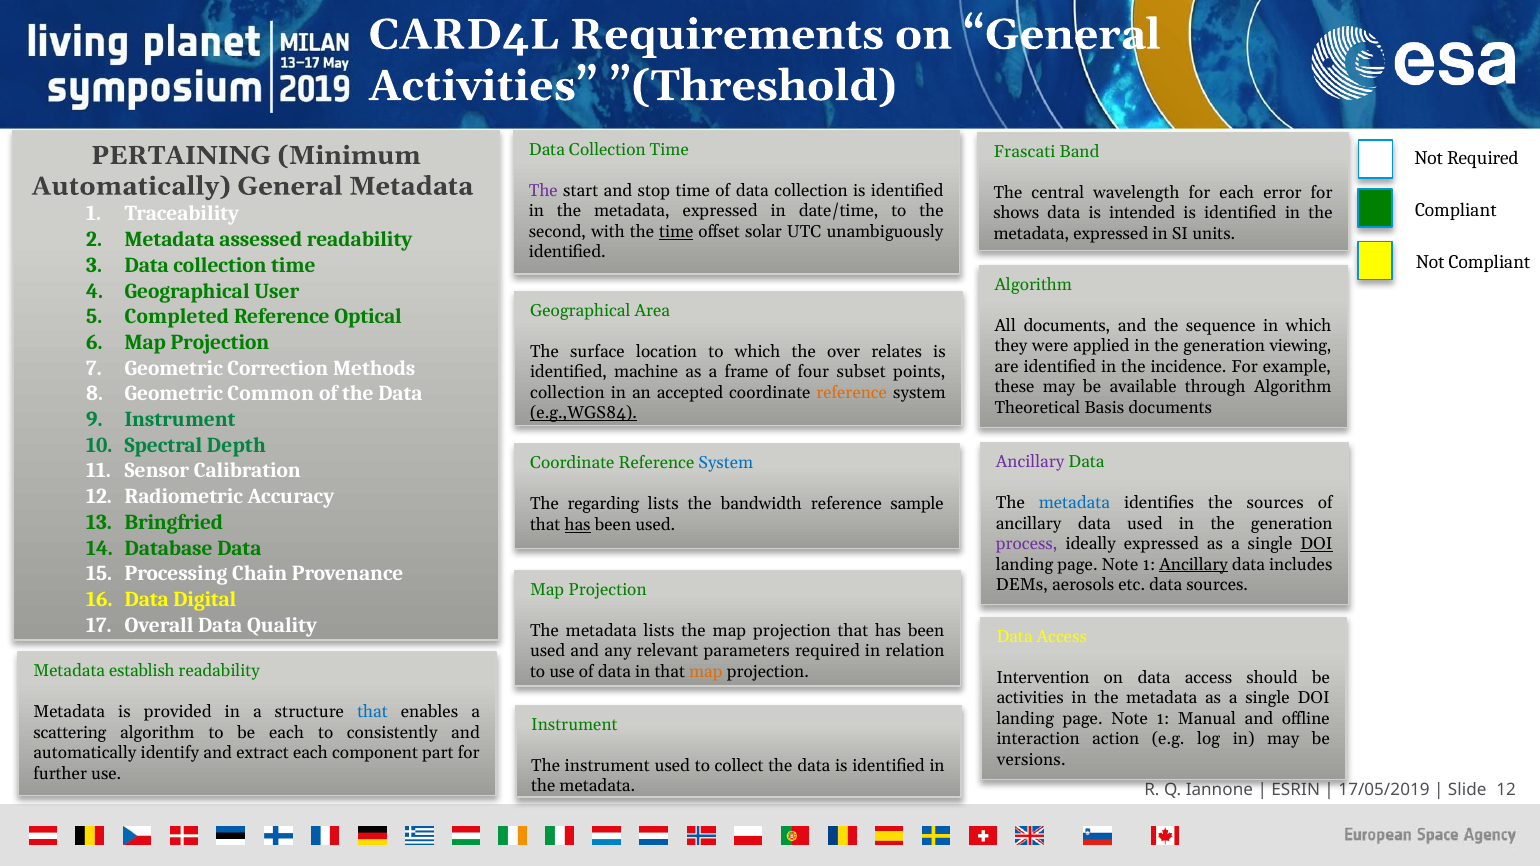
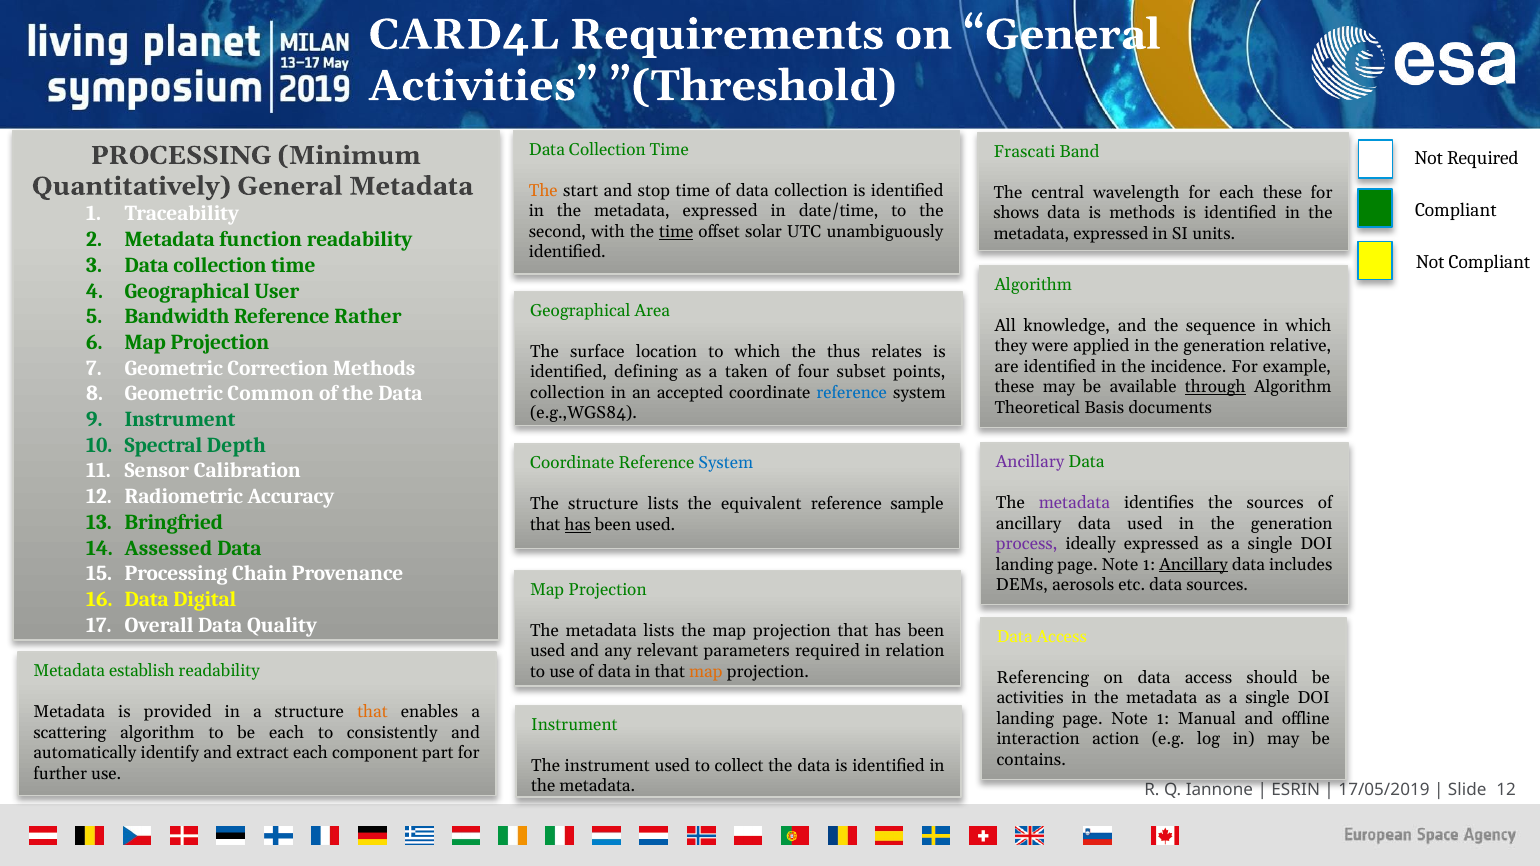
PERTAINING: PERTAINING -> PROCESSING (181, 155)
Automatically: Automatically -> Quantitatively (131, 186)
The colour: purple -> orange (543, 191)
each error: error -> these (1282, 192)
is intended: intended -> methods (1142, 213)
assessed: assessed -> function (261, 240)
Completed: Completed -> Bandwidth (177, 317)
Optical: Optical -> Rather (368, 317)
All documents: documents -> knowledge (1067, 326)
viewing: viewing -> relative (1300, 346)
over: over -> thus (844, 352)
machine: machine -> defining (646, 372)
frame: frame -> taken (746, 372)
through underline: none -> present (1215, 387)
reference colour: orange -> blue (852, 393)
e.g.,WGS84 underline: present -> none (584, 413)
metadata colour: blue -> purple (1074, 503)
The regarding: regarding -> structure (603, 504)
bandwidth: bandwidth -> equivalent (761, 504)
Database: Database -> Assessed (169, 548)
DOI underline: present -> none (1316, 544)
Intervention: Intervention -> Referencing (1043, 678)
that colour: blue -> orange (373, 712)
versions: versions -> contains (1031, 760)
